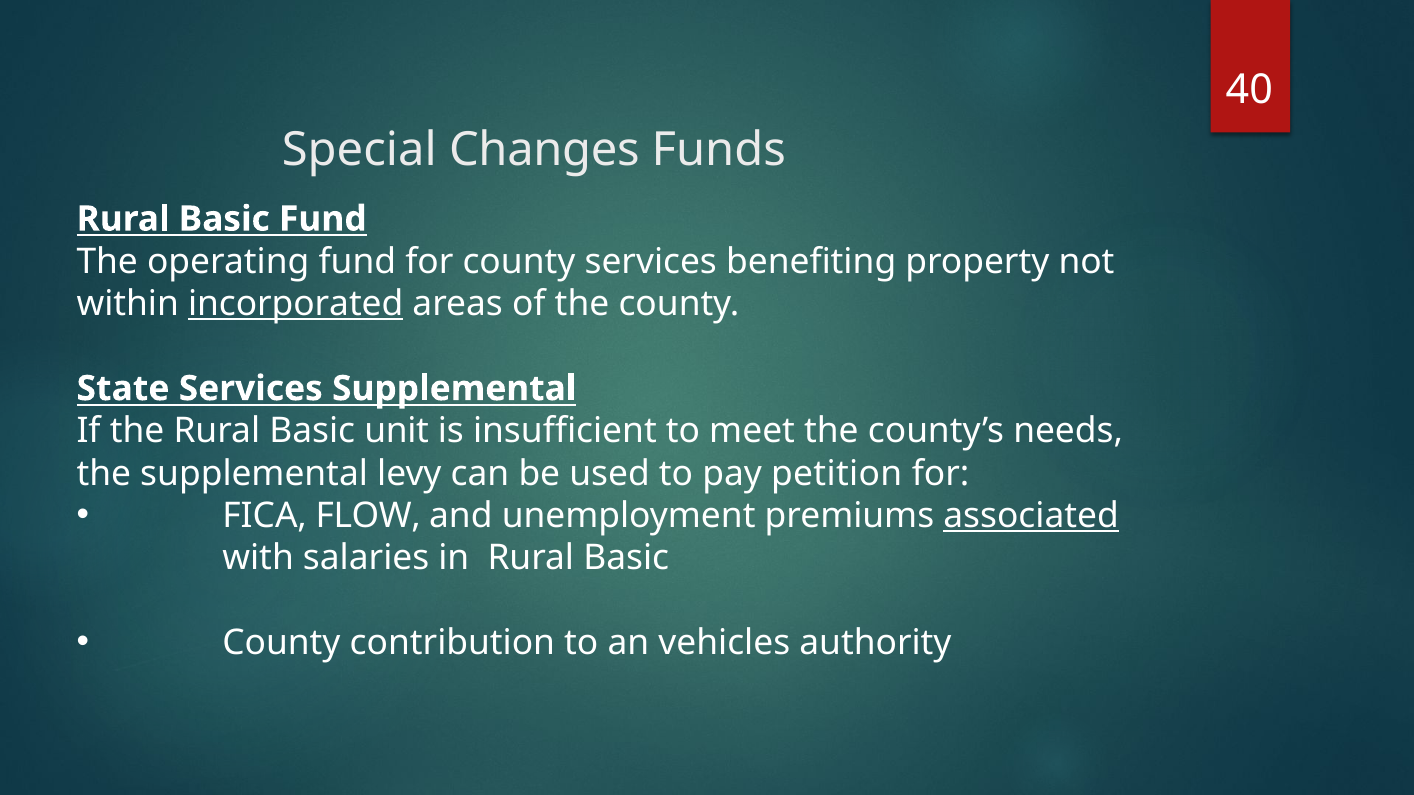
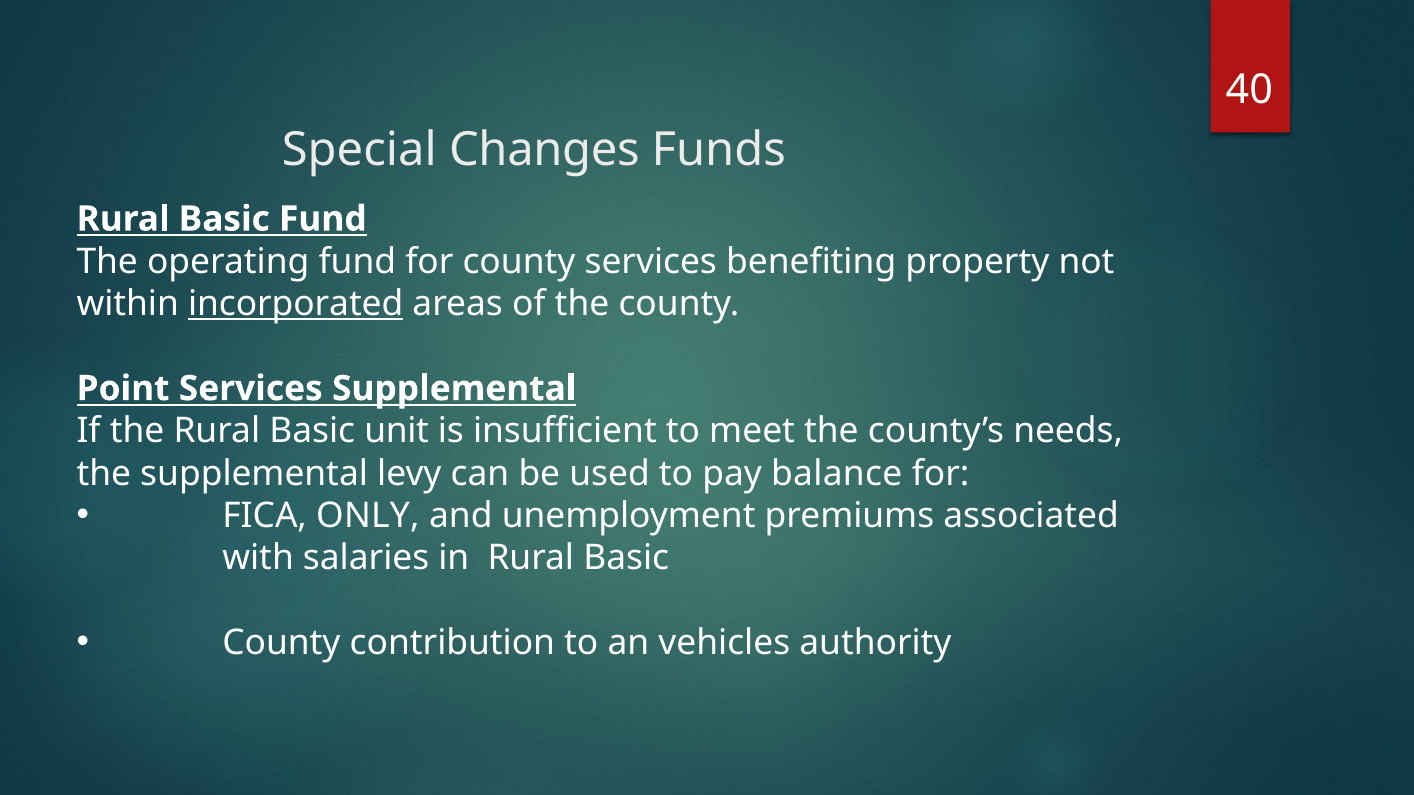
State: State -> Point (123, 389)
petition: petition -> balance (837, 474)
FLOW: FLOW -> ONLY (368, 516)
associated underline: present -> none (1031, 516)
